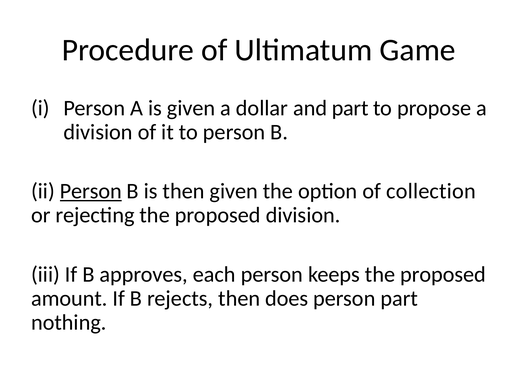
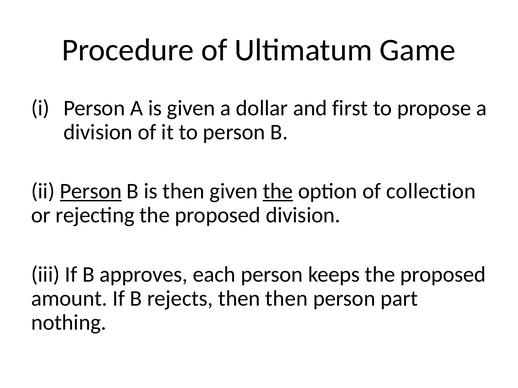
and part: part -> first (350, 108)
the underline: none -> present (278, 191)
then does: does -> then (287, 299)
